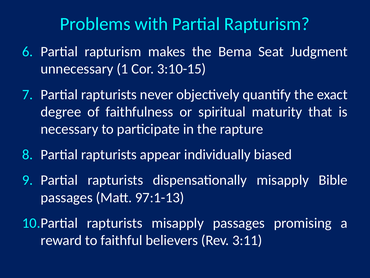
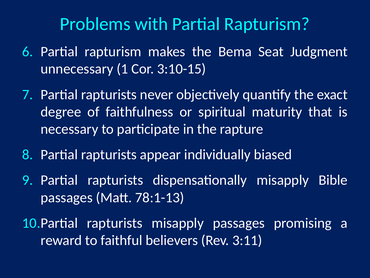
97:1-13: 97:1-13 -> 78:1-13 (160, 197)
